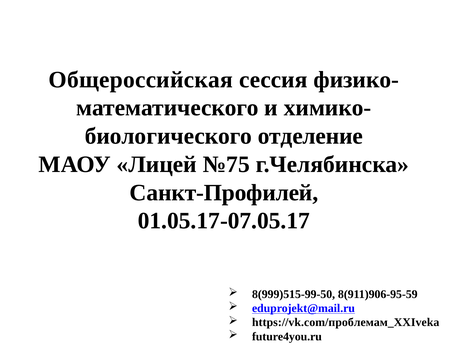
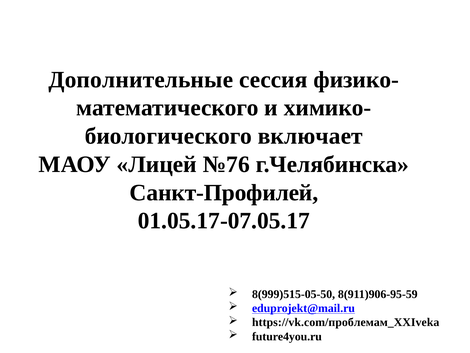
Общероссийская: Общероссийская -> Дополнительные (141, 80)
отделение: отделение -> включает (310, 136)
№75: №75 -> №76 (226, 164)
8(999)515-99-50: 8(999)515-99-50 -> 8(999)515-05-50 (294, 294)
